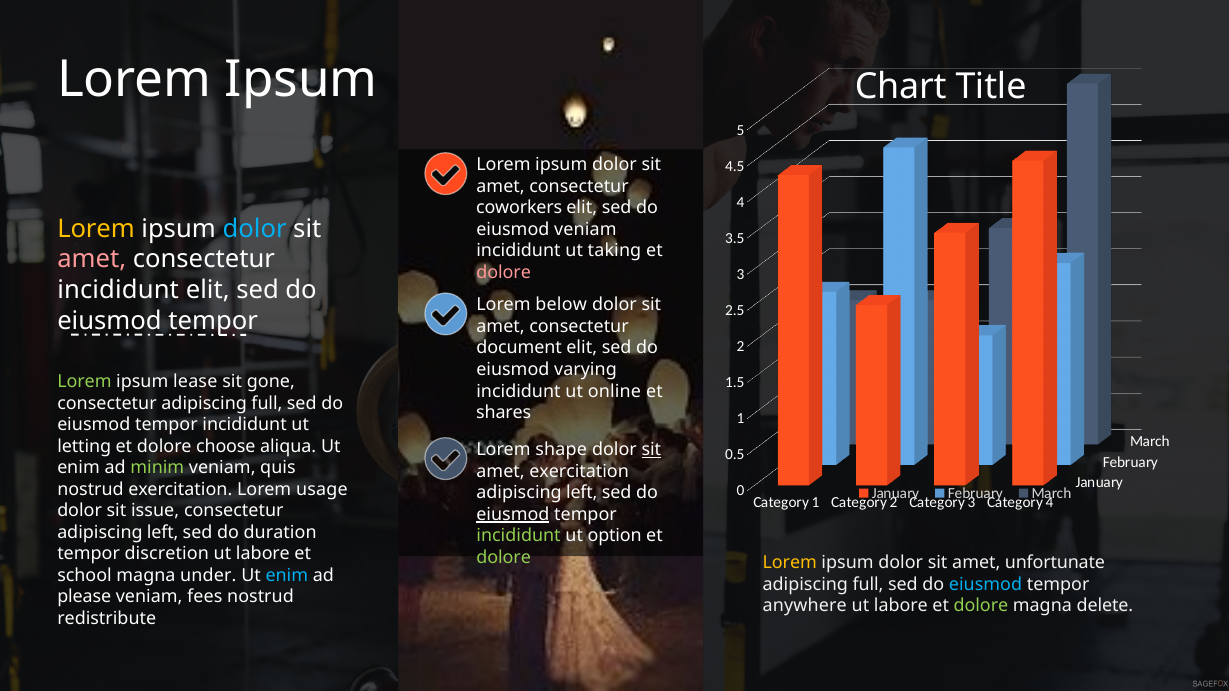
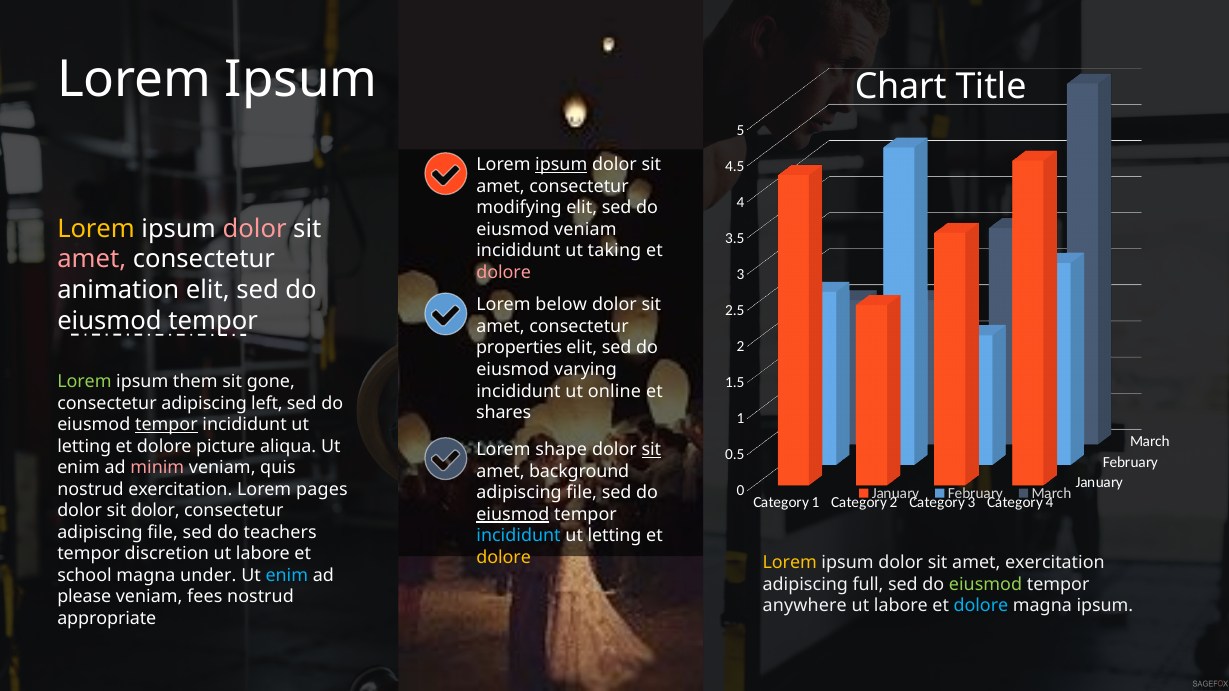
ipsum underline: none -> present (561, 165)
coworkers: coworkers -> modifying (519, 208)
dolor colour: light blue -> pink (255, 229)
incididunt: incididunt -> animation (118, 290)
document: document -> properties (519, 348)
lease: lease -> them (195, 382)
consectetur adipiscing full: full -> left (267, 403)
tempor underline: none -> present (166, 425)
choose: choose -> picture (226, 447)
minim colour: light green -> pink (157, 468)
amet exercitation: exercitation -> background (579, 471)
usage: usage -> pages (322, 490)
left: left -> file (582, 493)
sit issue: issue -> dolor (155, 511)
left: left -> file (163, 533)
duration: duration -> teachers (280, 533)
incididunt colour: light green -> light blue (519, 536)
option: option -> letting (615, 536)
dolore colour: light green -> yellow (504, 558)
amet unfortunate: unfortunate -> exercitation (1055, 563)
eiusmod colour: light blue -> light green (986, 585)
dolore colour: light green -> light blue (981, 606)
magna delete: delete -> ipsum (1105, 606)
redistribute: redistribute -> appropriate (107, 619)
